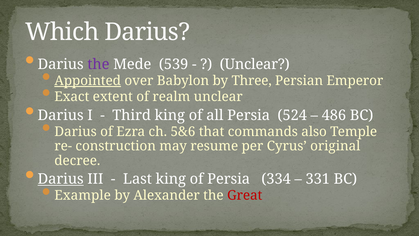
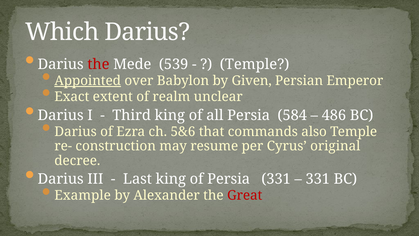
the colour: purple -> red (98, 64)
Unclear: Unclear -> Temple (255, 64)
Three: Three -> Given (252, 81)
524: 524 -> 584 (292, 115)
Darius underline: present -> none (61, 179)
Persia 334: 334 -> 331 (276, 179)
